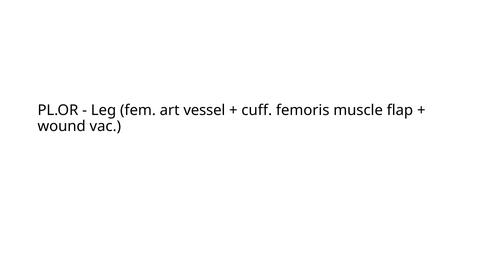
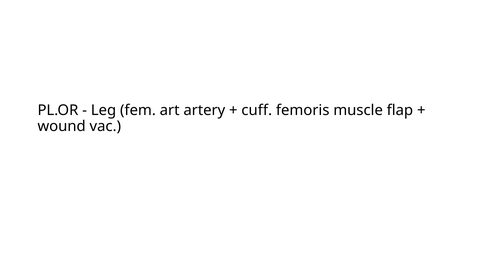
vessel: vessel -> artery (204, 111)
